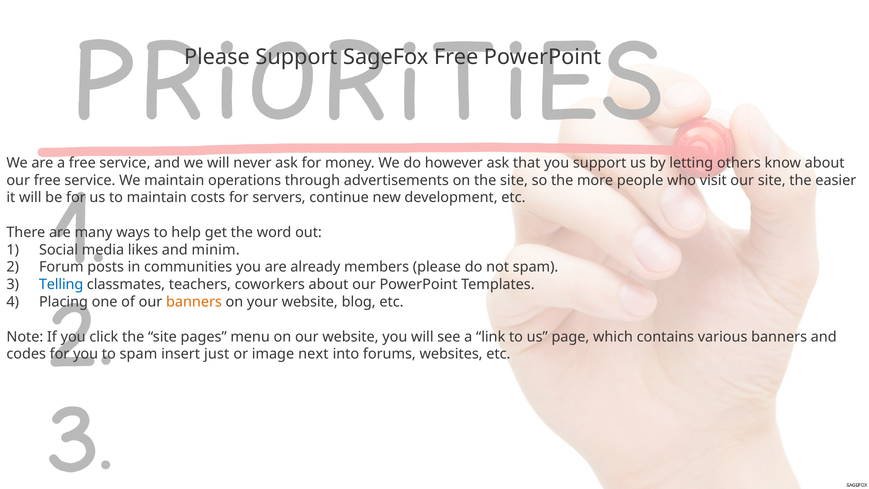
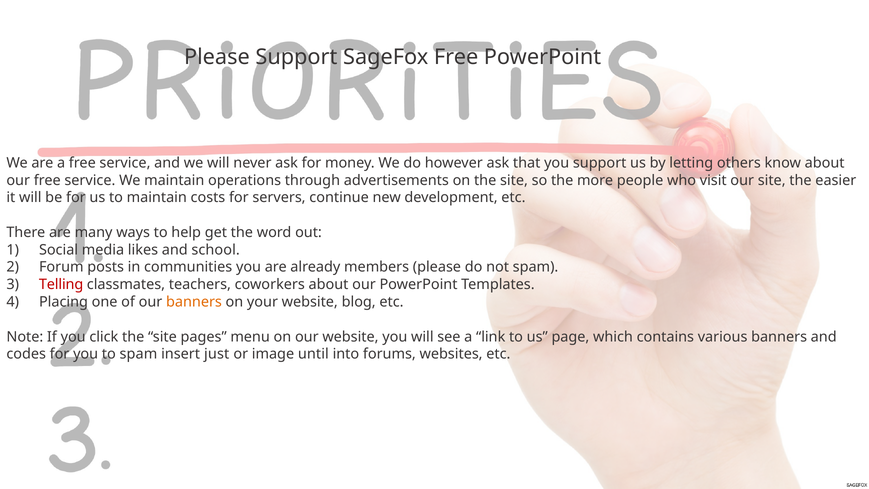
minim: minim -> school (216, 250)
Telling colour: blue -> red (61, 284)
next: next -> until (313, 354)
